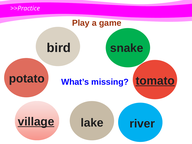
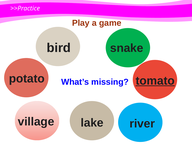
village underline: present -> none (36, 122)
